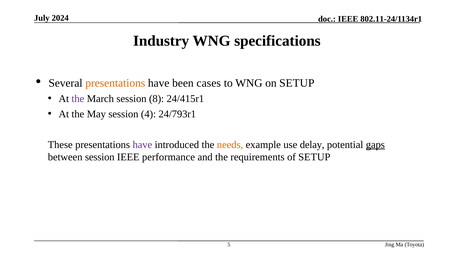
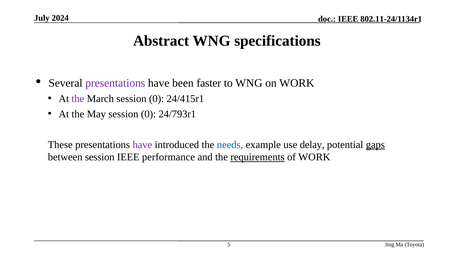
Industry: Industry -> Abstract (161, 41)
presentations colour: orange -> purple (115, 83)
cases: cases -> faster (209, 83)
on SETUP: SETUP -> WORK (297, 83)
March session 8: 8 -> 0 (157, 99)
May session 4: 4 -> 0 (148, 114)
needs colour: orange -> blue (230, 145)
requirements underline: none -> present (258, 157)
of SETUP: SETUP -> WORK (314, 157)
